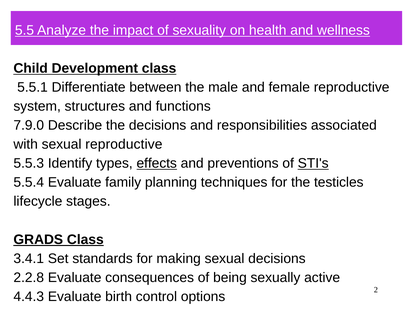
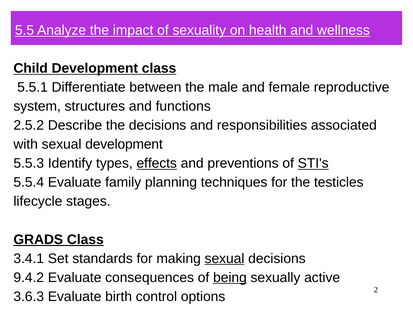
7.9.0: 7.9.0 -> 2.5.2 (29, 125)
sexual reproductive: reproductive -> development (124, 144)
sexual underline: none -> present (225, 258)
2.2.8: 2.2.8 -> 9.4.2 (29, 277)
being underline: none -> present (230, 277)
4.4.3: 4.4.3 -> 3.6.3 (29, 296)
